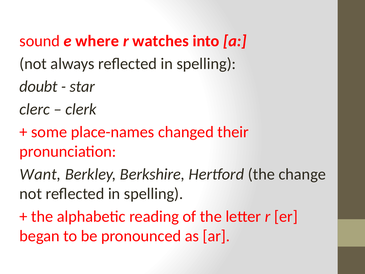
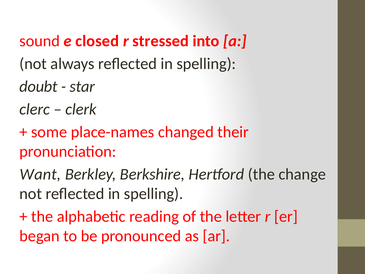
where: where -> closed (97, 41)
watches: watches -> stressed (161, 41)
